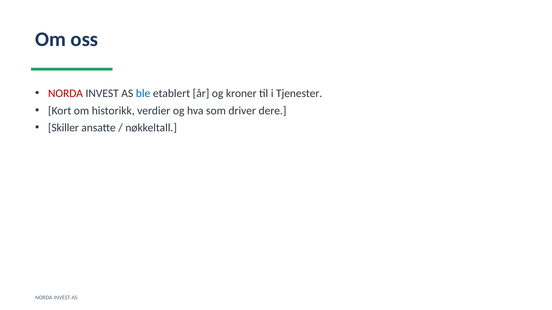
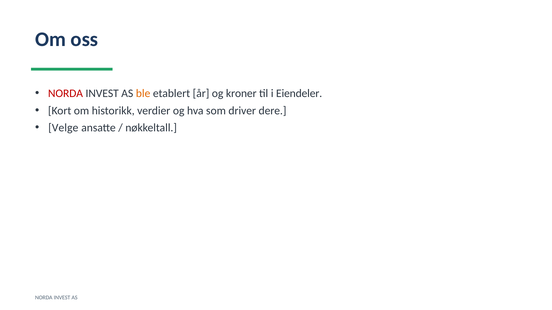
ble colour: blue -> orange (143, 93)
Tjenester: Tjenester -> Eiendeler (299, 93)
Skiller: Skiller -> Velge (63, 128)
